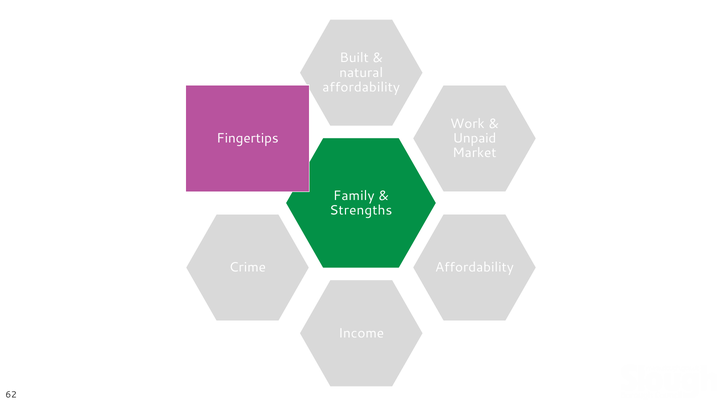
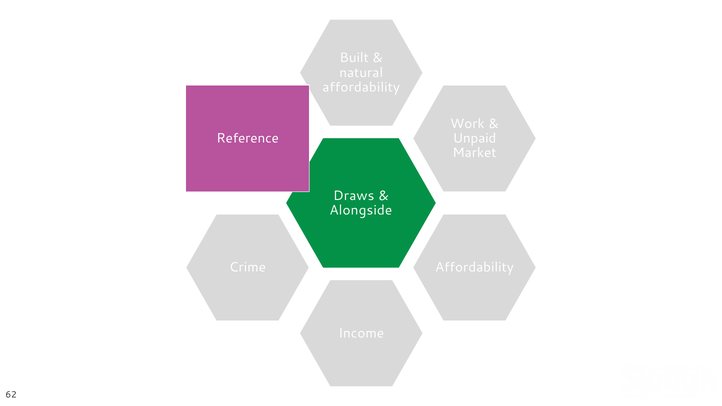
Fingertips: Fingertips -> Reference (248, 138)
Family: Family -> Draws (354, 196)
Strengths: Strengths -> Alongside (361, 210)
